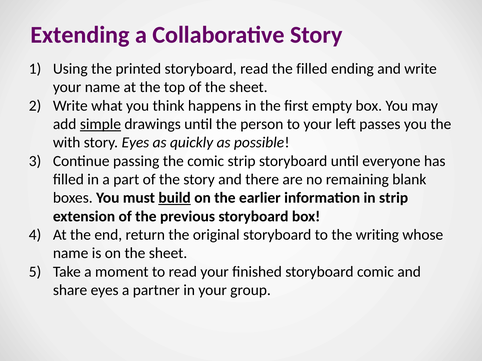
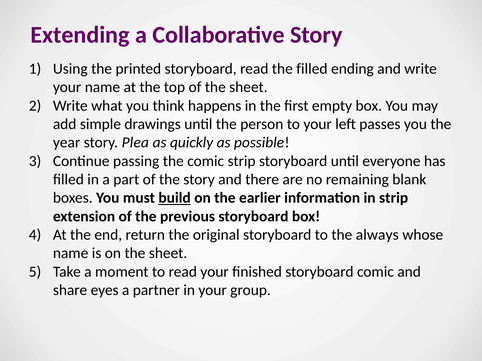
simple underline: present -> none (100, 124)
with: with -> year (67, 143)
story Eyes: Eyes -> Plea (135, 143)
writing: writing -> always (377, 235)
